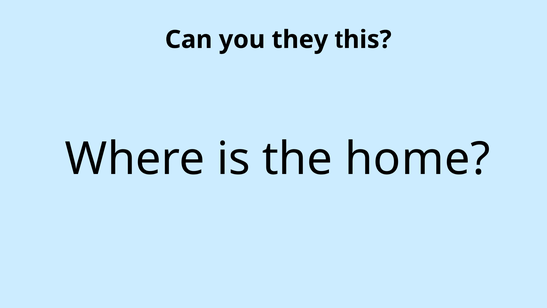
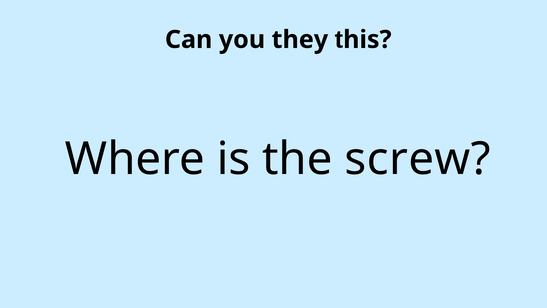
home: home -> screw (418, 159)
